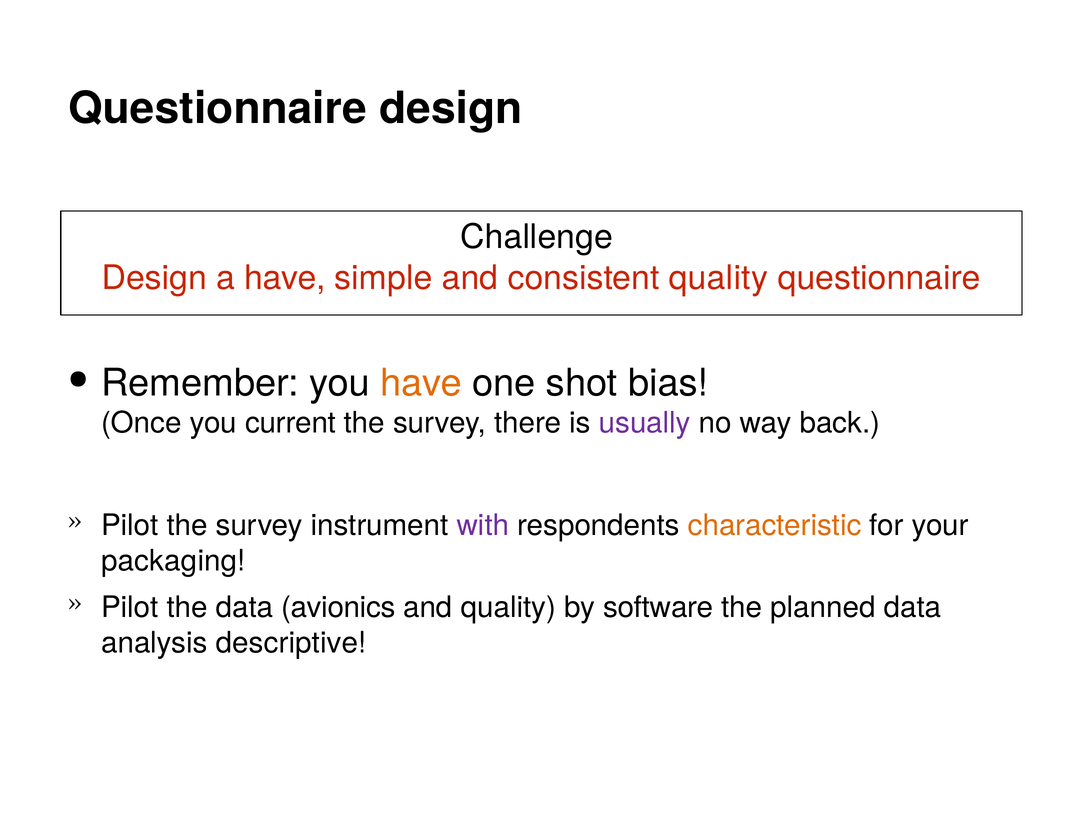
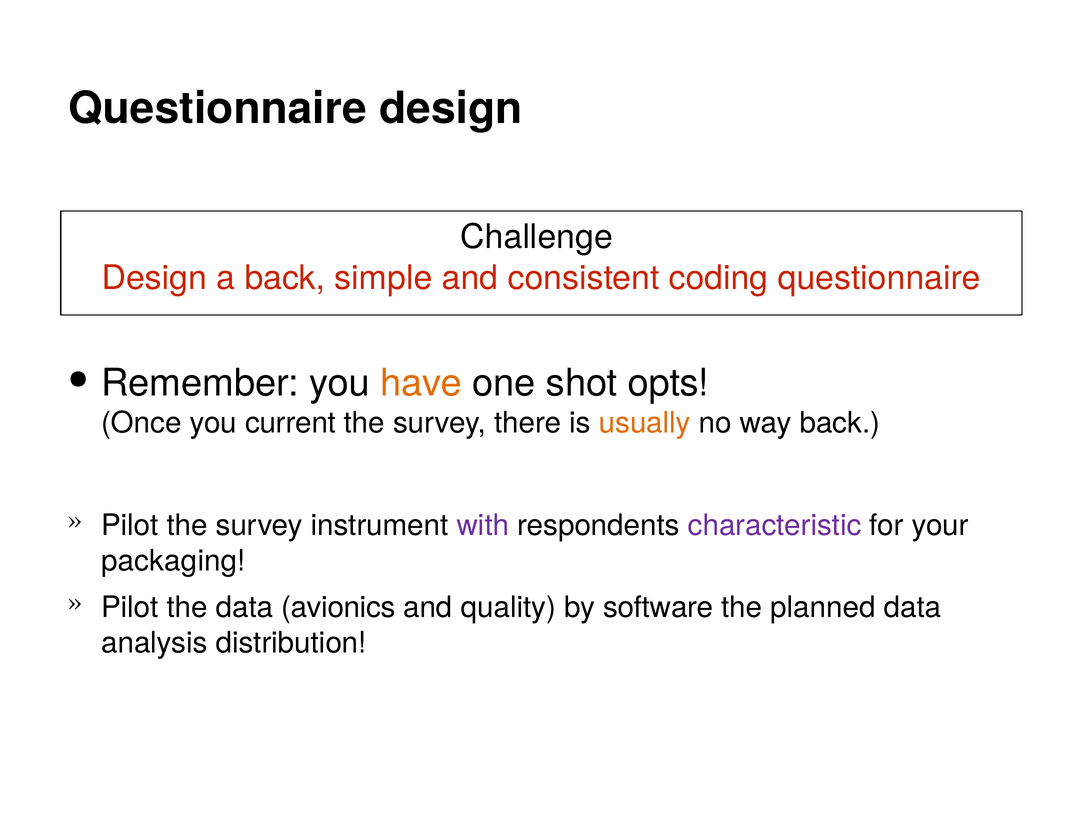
a have: have -> back (285, 278)
consistent quality: quality -> coding (719, 278)
bias: bias -> opts (668, 383)
usually colour: purple -> orange (645, 423)
characteristic colour: orange -> purple (775, 525)
descriptive: descriptive -> distribution (291, 642)
